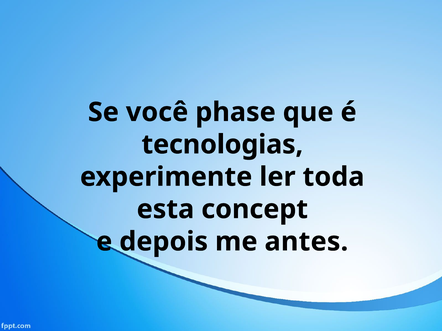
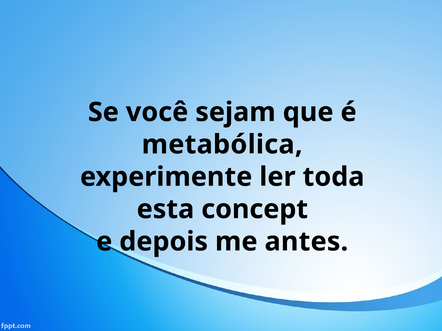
phase: phase -> sejam (235, 112)
tecnologias: tecnologias -> metabólica (222, 145)
